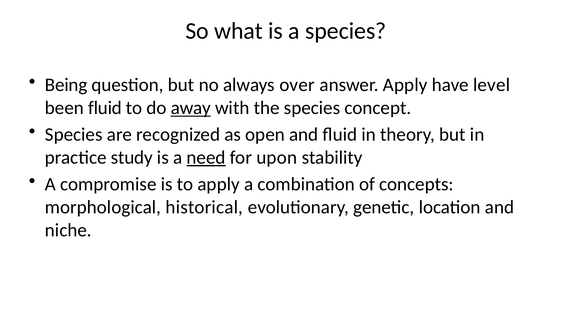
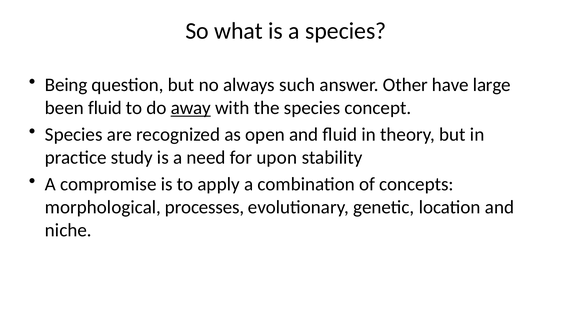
over: over -> such (297, 85)
answer Apply: Apply -> Other (405, 85)
level: level -> large (492, 85)
need underline: present -> none (206, 157)
historical: historical -> processes (205, 207)
